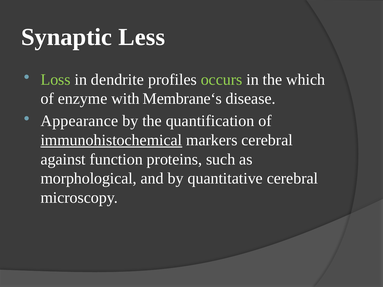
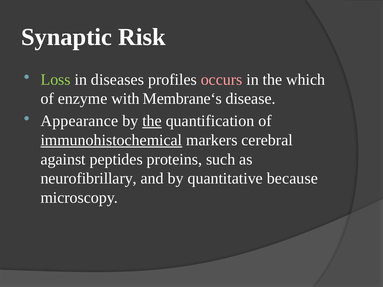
Less: Less -> Risk (142, 37)
dendrite: dendrite -> diseases (117, 80)
occurs colour: light green -> pink (222, 80)
the underline: none -> present (152, 121)
function: function -> peptides (116, 159)
morphological: morphological -> neurofibrillary (89, 179)
quantitative cerebral: cerebral -> because (292, 179)
